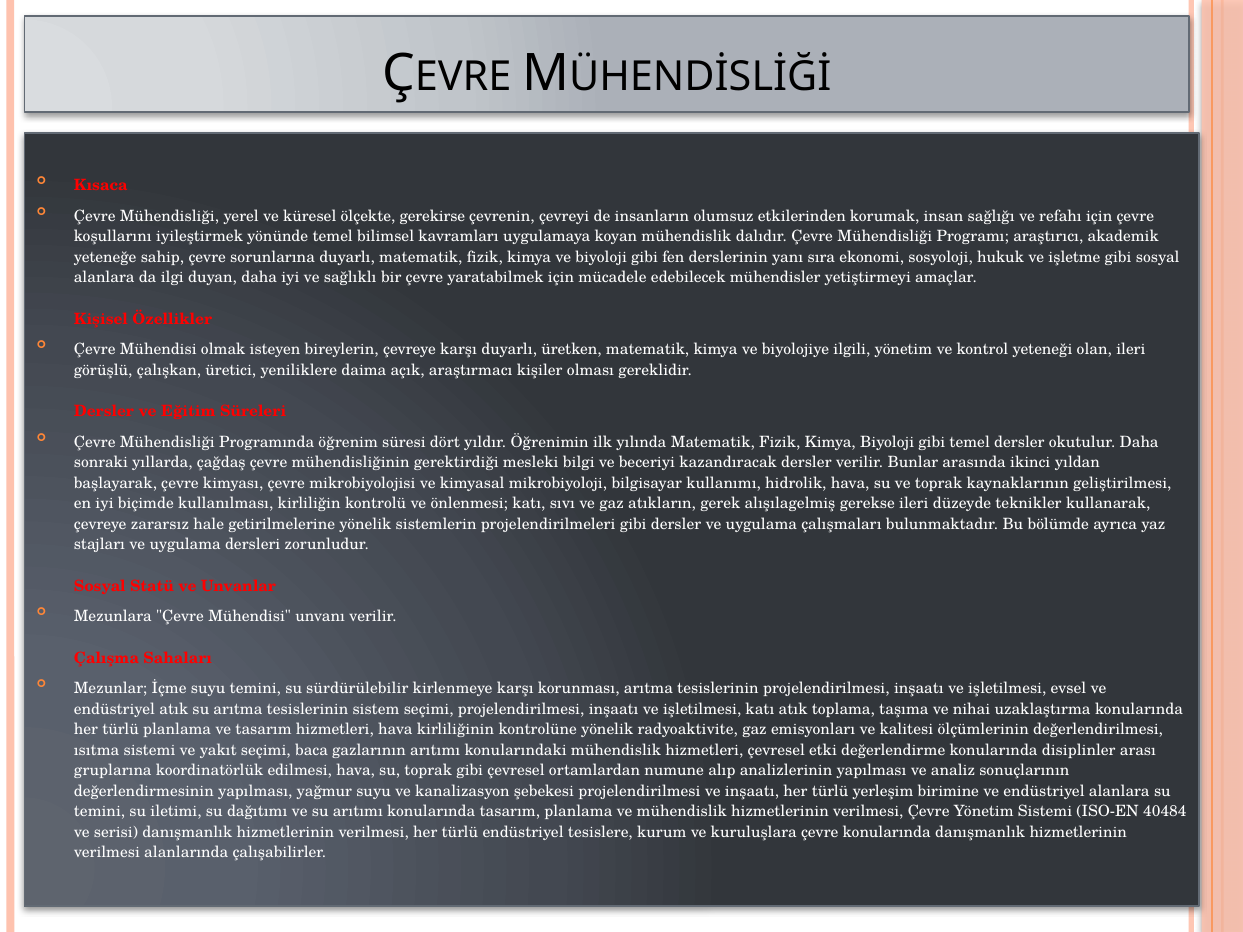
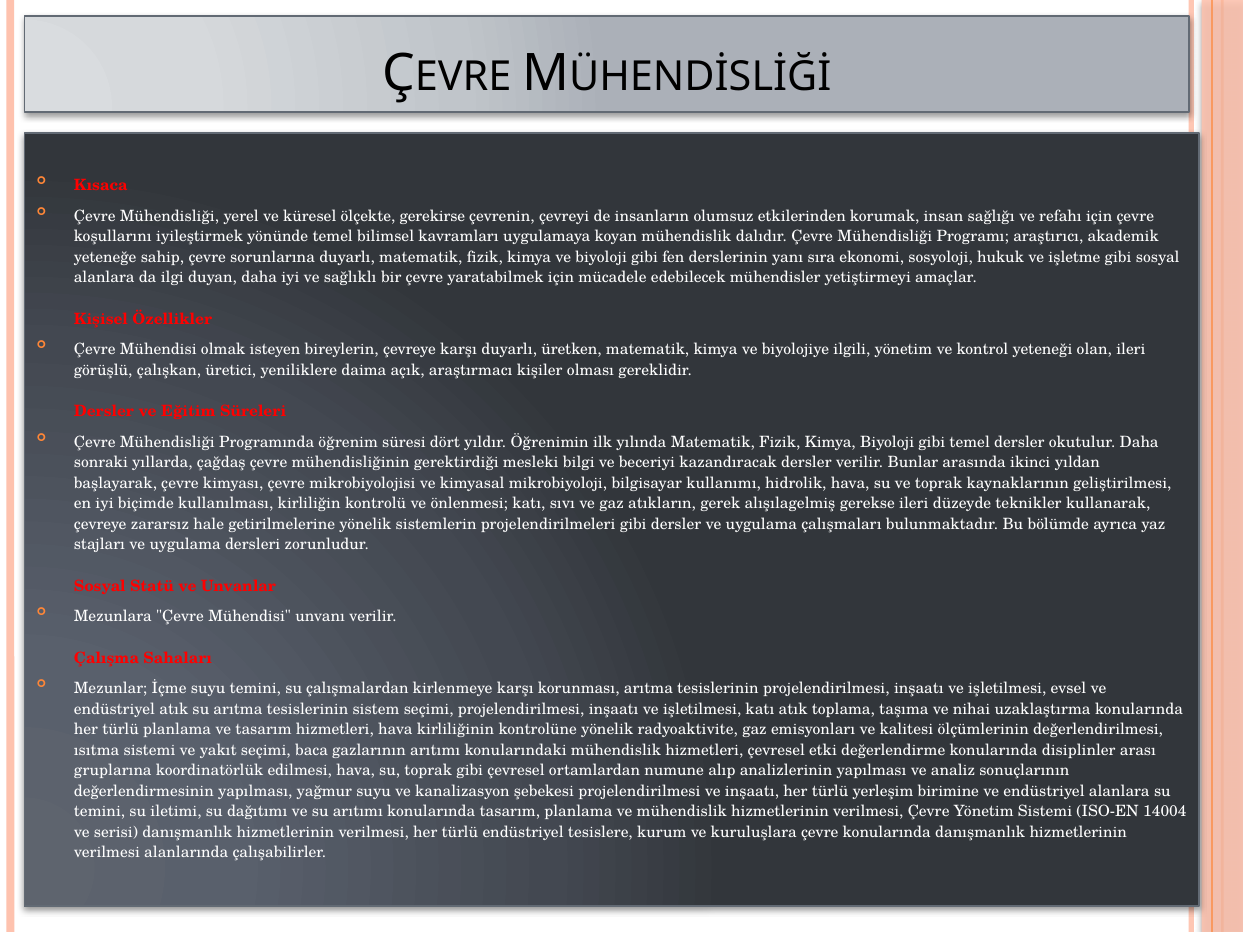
sürdürülebilir: sürdürülebilir -> çalışmalardan (357, 689)
40484: 40484 -> 14004 (1165, 812)
